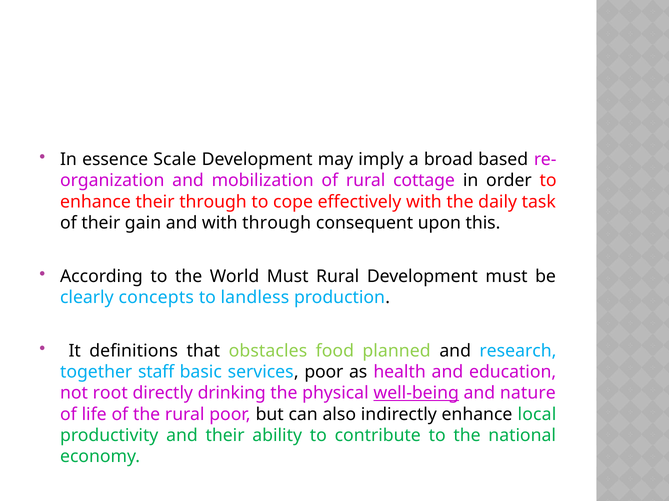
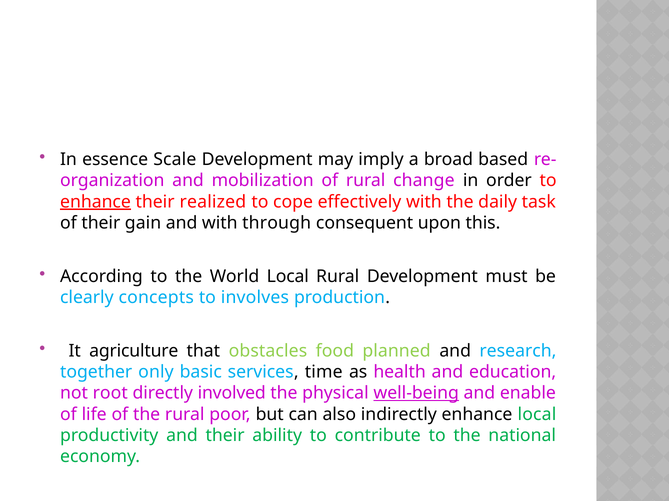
cottage: cottage -> change (424, 181)
enhance underline: none -> present (95, 202)
their through: through -> realized (213, 202)
World Must: Must -> Local (288, 277)
landless: landless -> involves (255, 298)
definitions: definitions -> agriculture (134, 351)
staff: staff -> only (156, 373)
services poor: poor -> time (324, 373)
drinking: drinking -> involved (232, 394)
nature: nature -> enable (528, 394)
